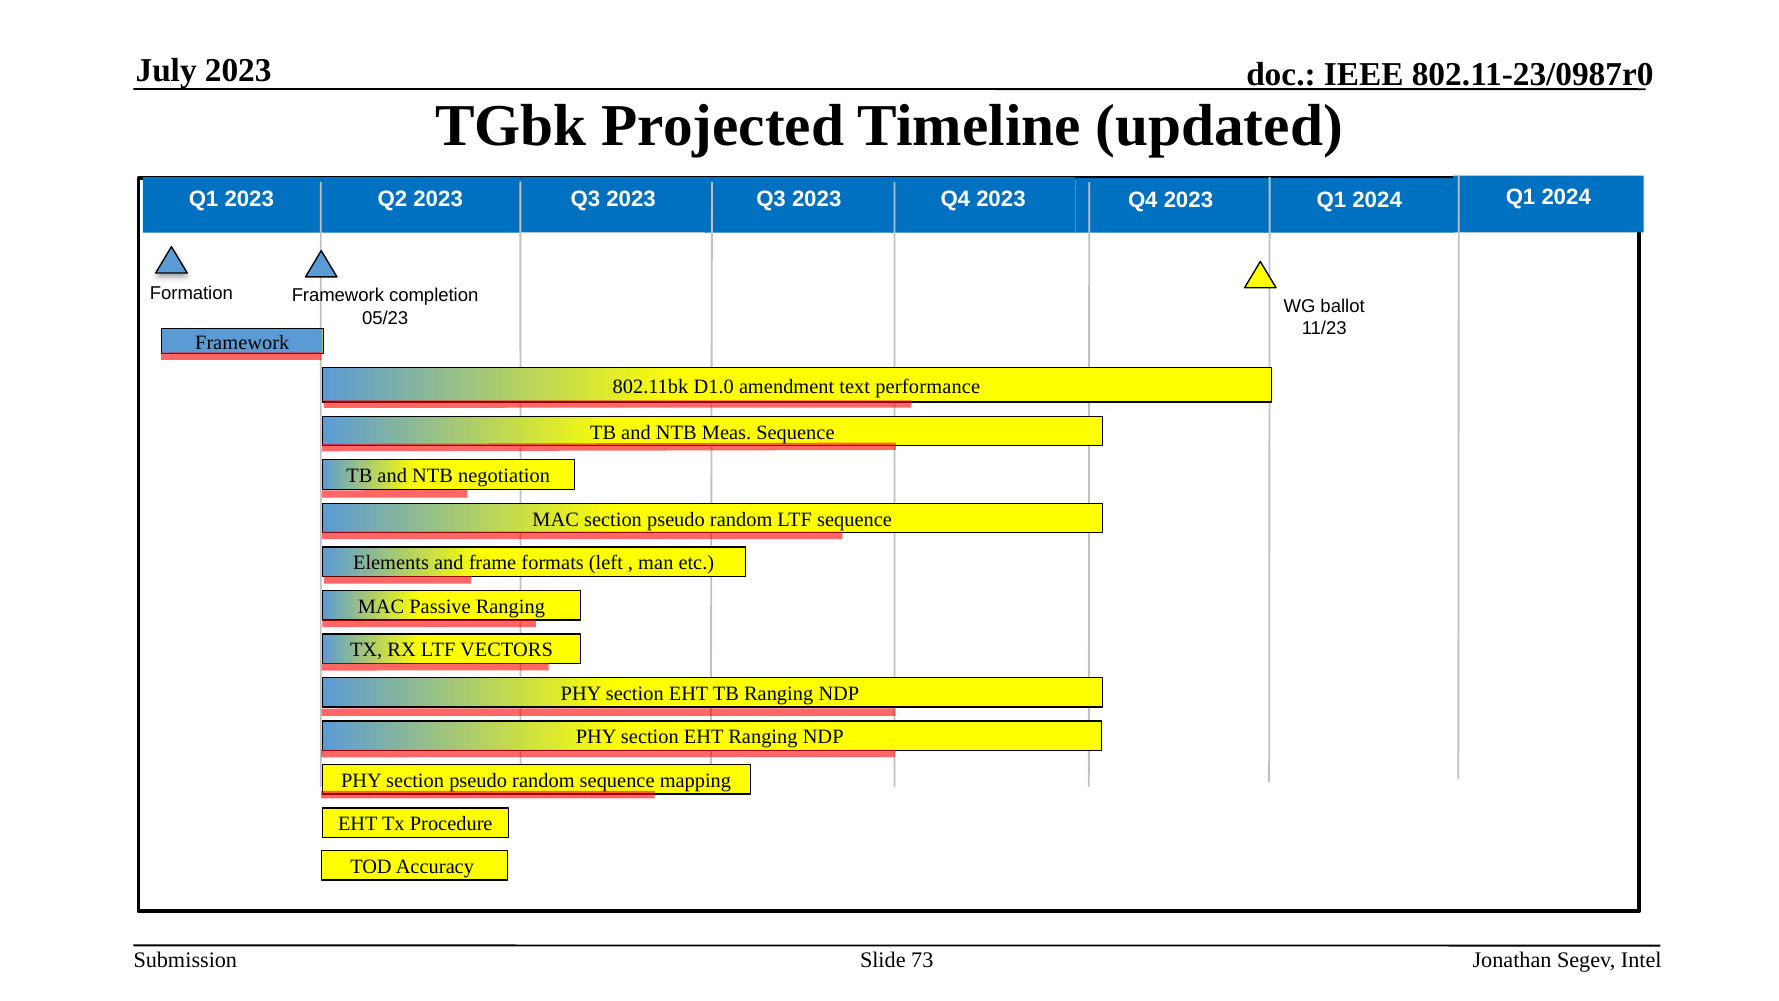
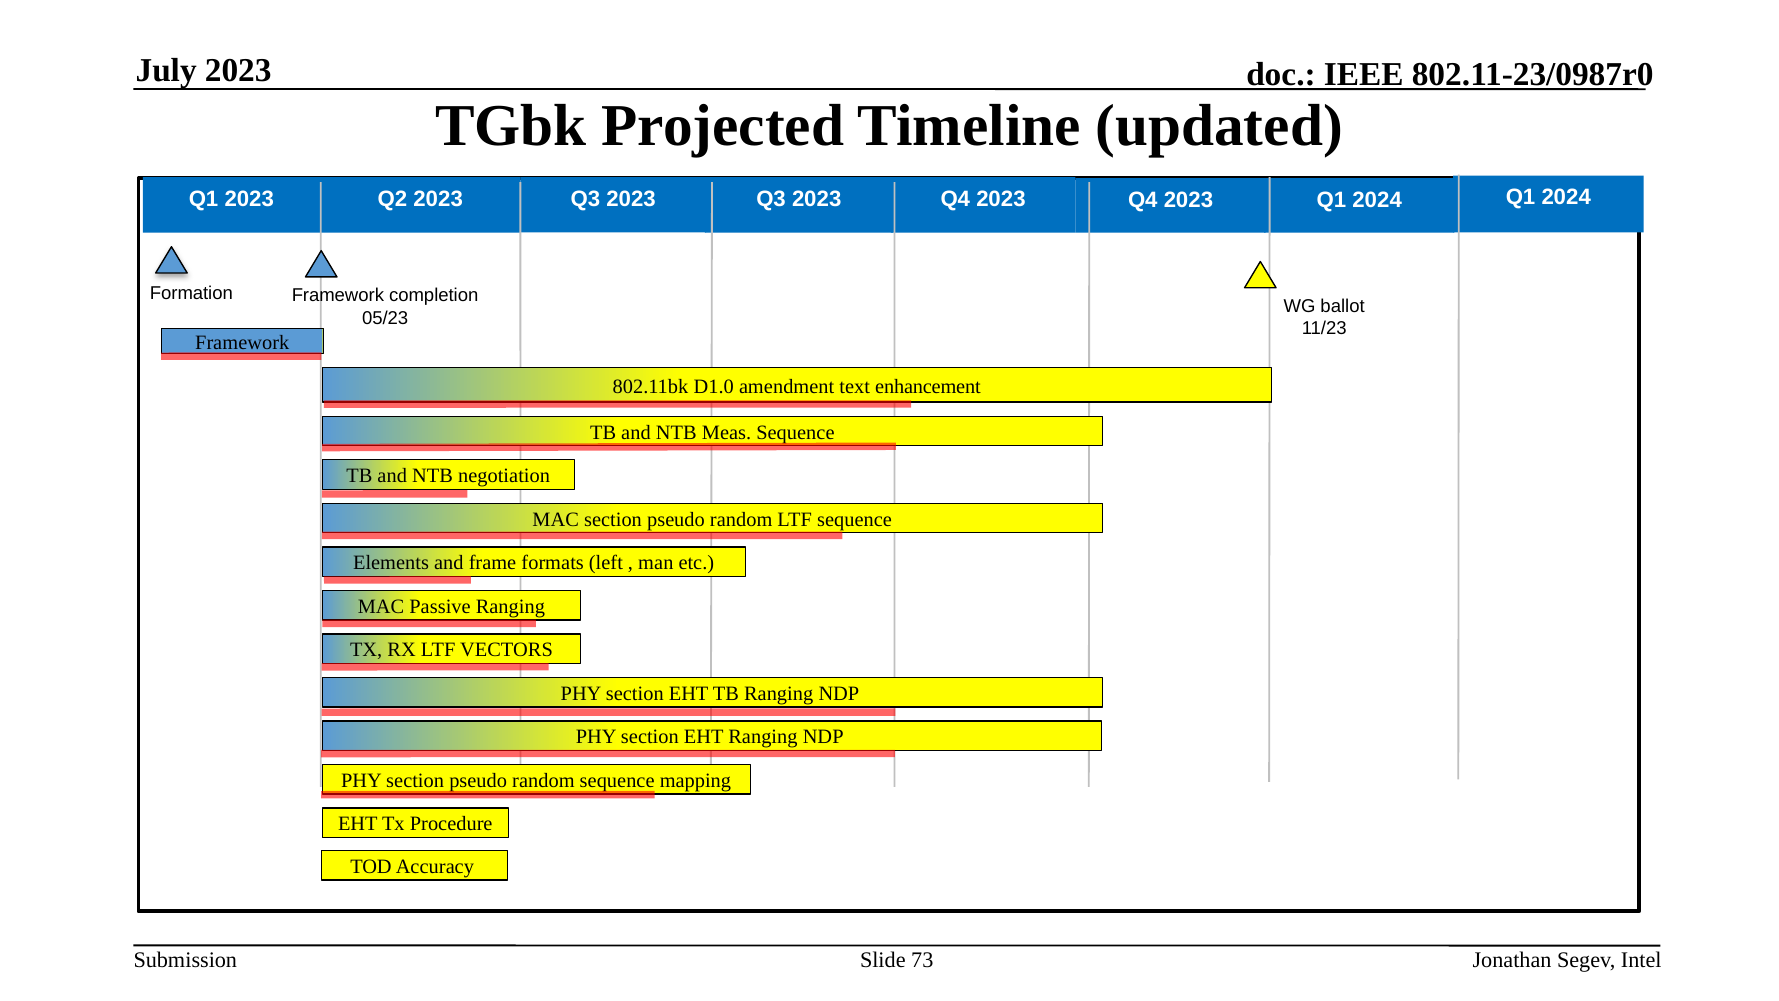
performance: performance -> enhancement (928, 386)
